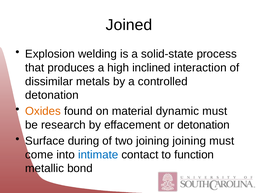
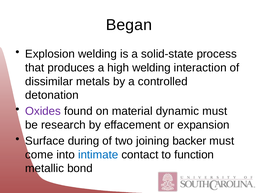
Joined: Joined -> Began (129, 25)
high inclined: inclined -> welding (151, 68)
Oxides colour: orange -> purple (43, 111)
or detonation: detonation -> expansion (203, 125)
joining joining: joining -> backer (189, 141)
